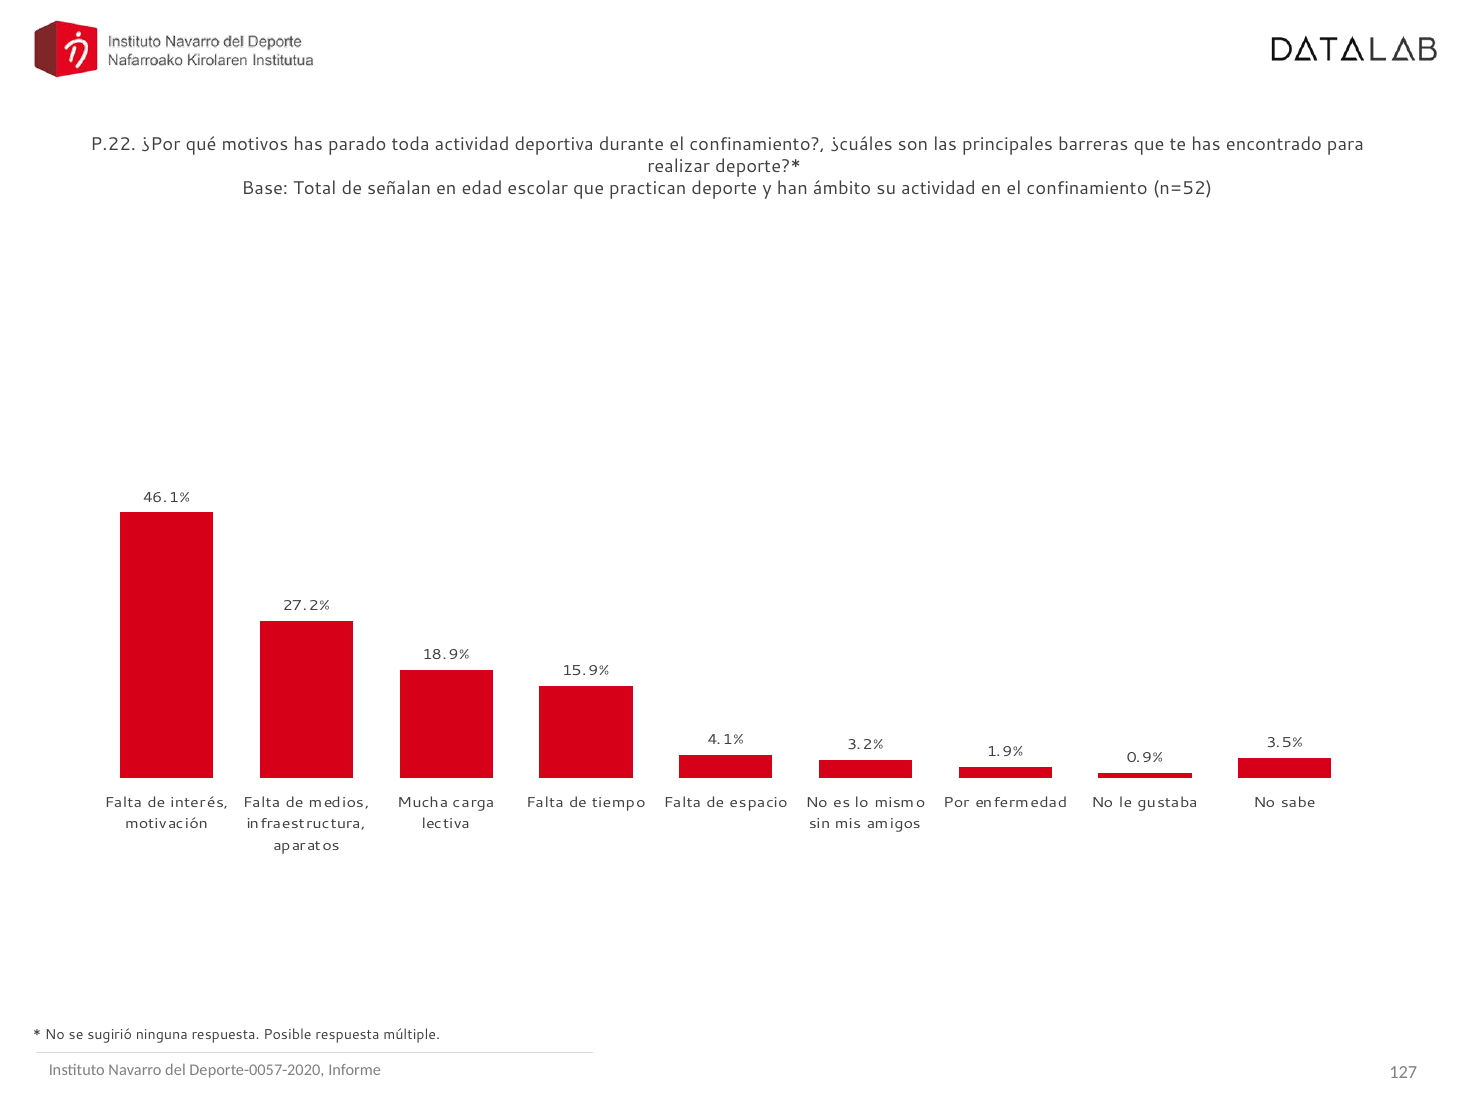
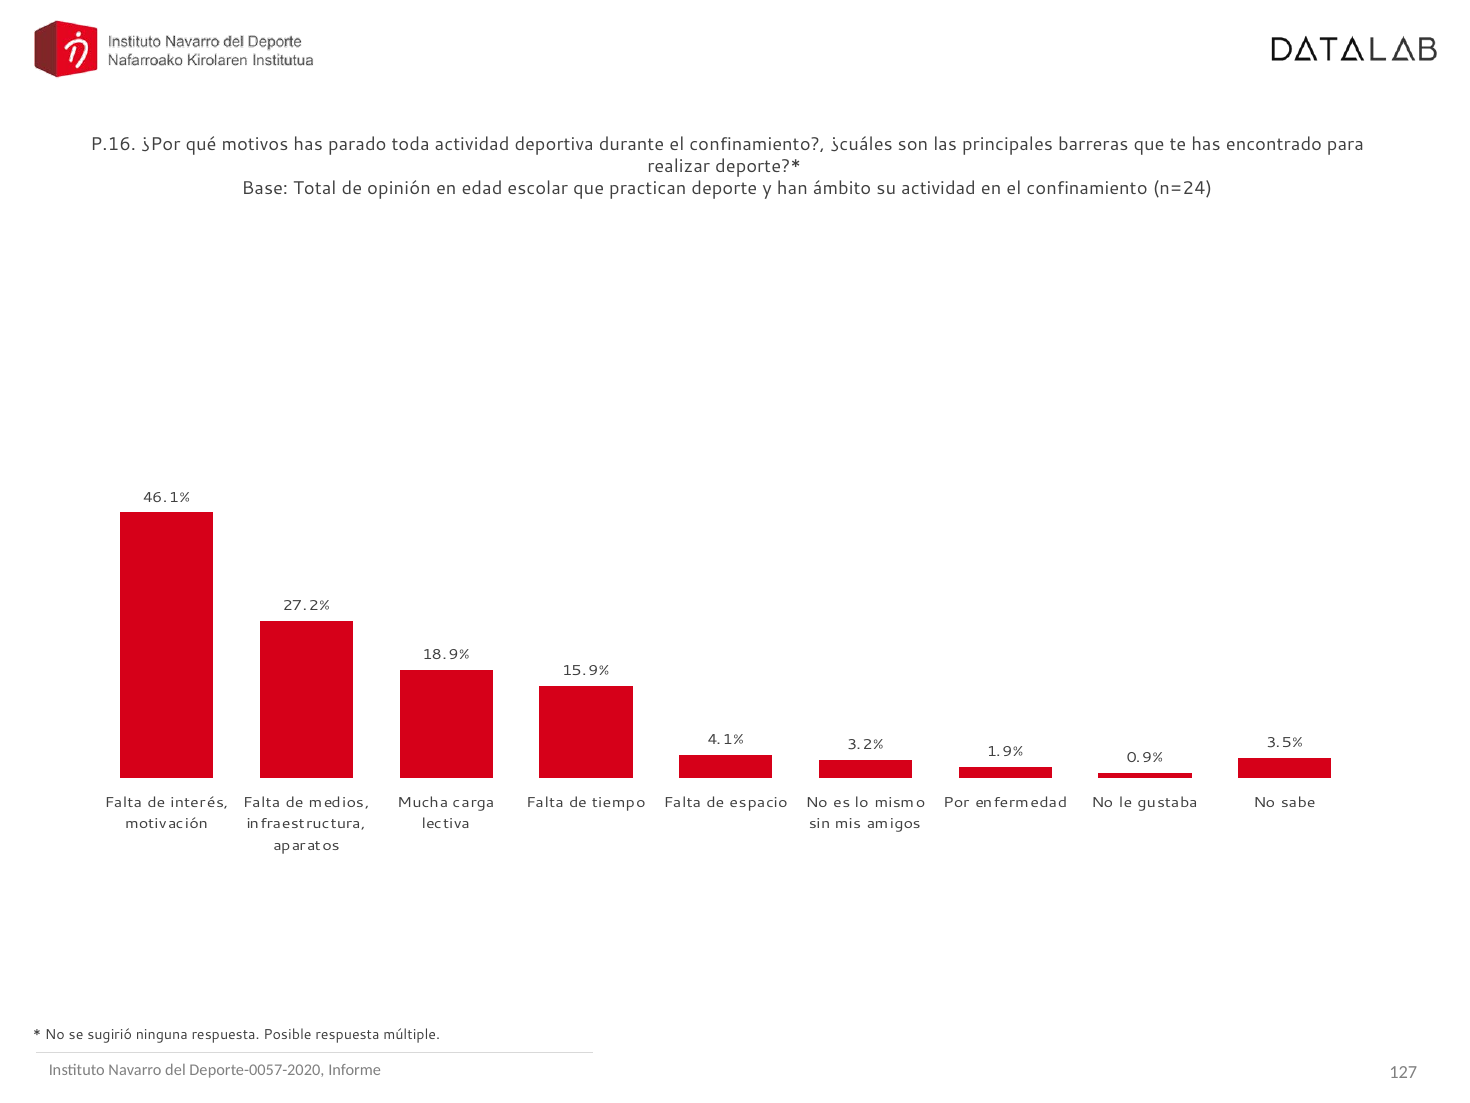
P.22: P.22 -> P.16 (113, 144)
señalan: señalan -> opinión (399, 188)
n=52: n=52 -> n=24 (1183, 188)
